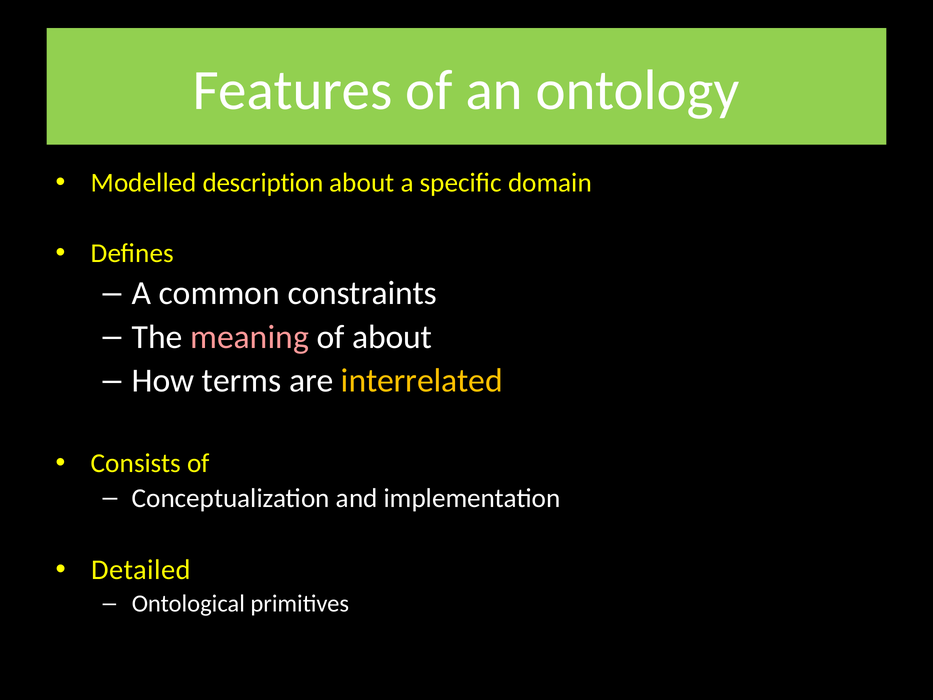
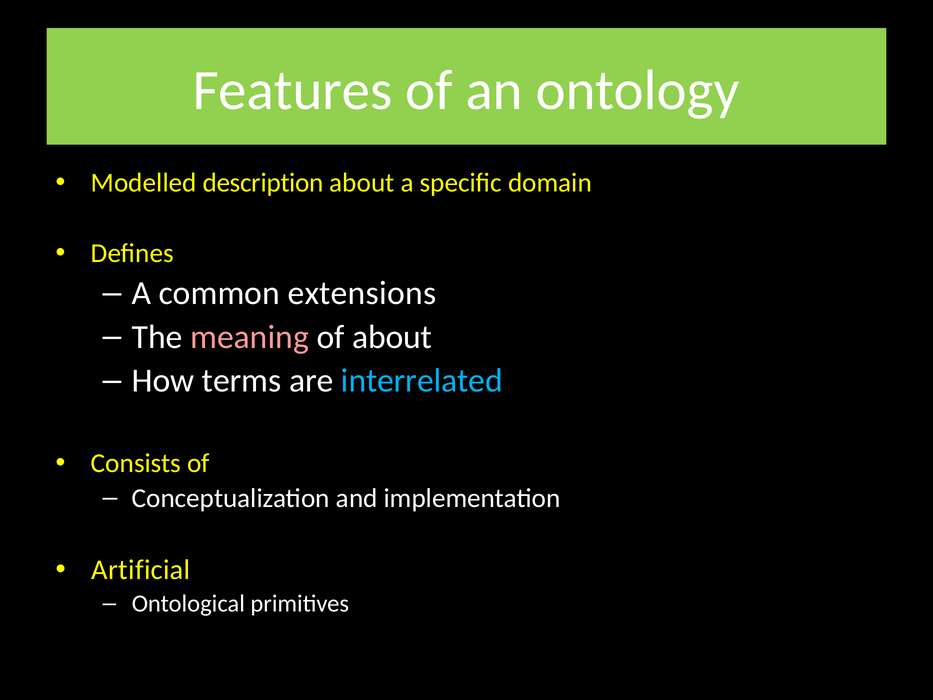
constraints: constraints -> extensions (362, 293)
interrelated colour: yellow -> light blue (422, 381)
Detailed: Detailed -> Artificial (141, 569)
